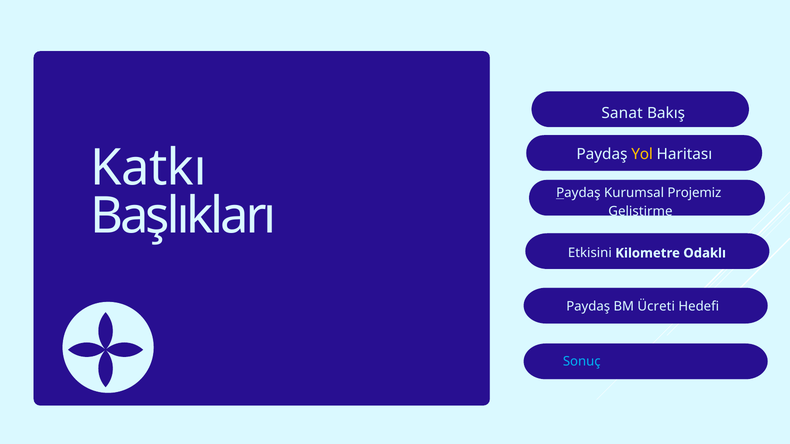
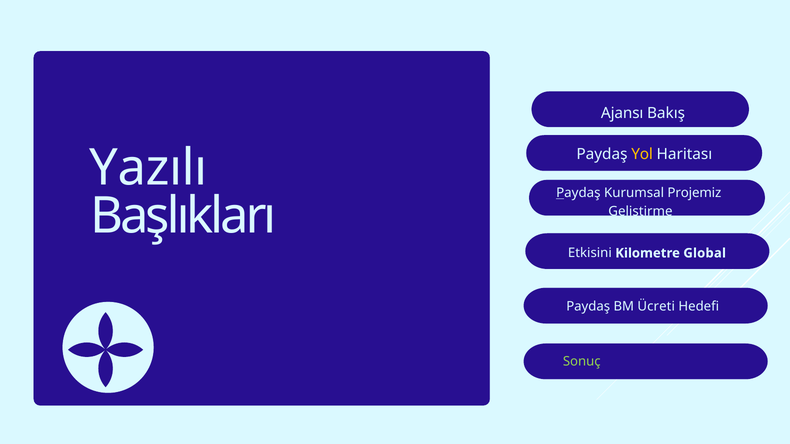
Sanat: Sanat -> Ajansı (622, 113)
Katkı: Katkı -> Yazılı (148, 168)
Odaklı: Odaklı -> Global (705, 253)
Sonuç colour: light blue -> light green (582, 362)
